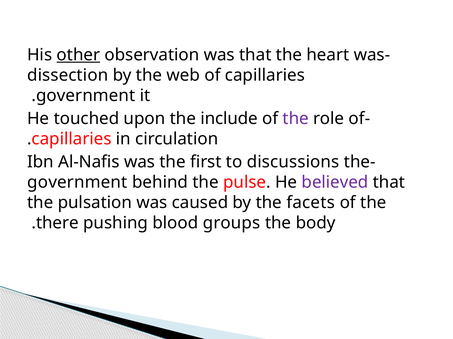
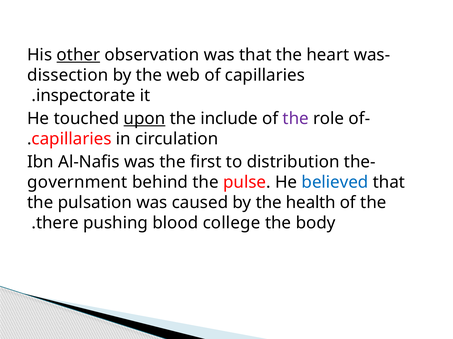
government: government -> inspectorate (86, 96)
upon underline: none -> present (145, 119)
discussions: discussions -> distribution (293, 162)
believed colour: purple -> blue (335, 183)
facets: facets -> health (311, 203)
groups: groups -> college (232, 223)
